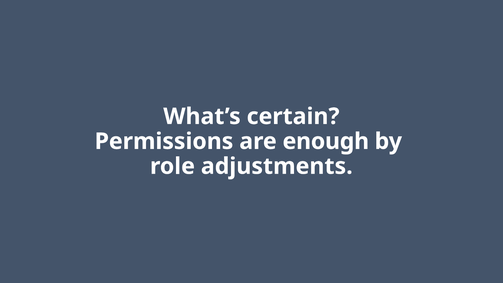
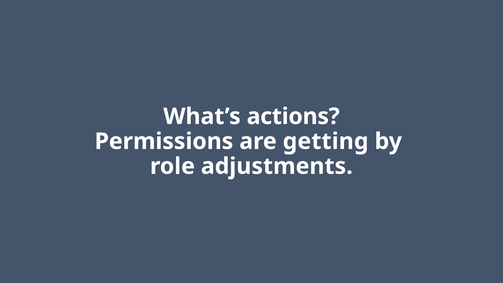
certain: certain -> actions (293, 116)
enough: enough -> getting (326, 141)
